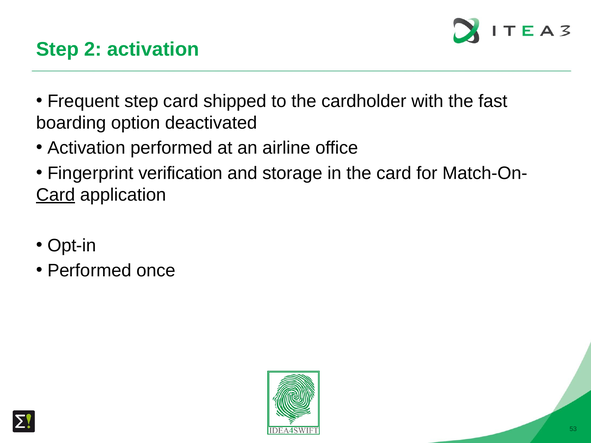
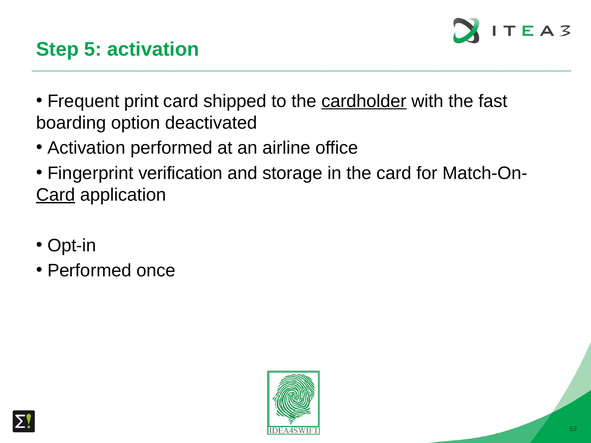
2: 2 -> 5 (93, 49)
Frequent step: step -> print (141, 101)
cardholder underline: none -> present (364, 101)
